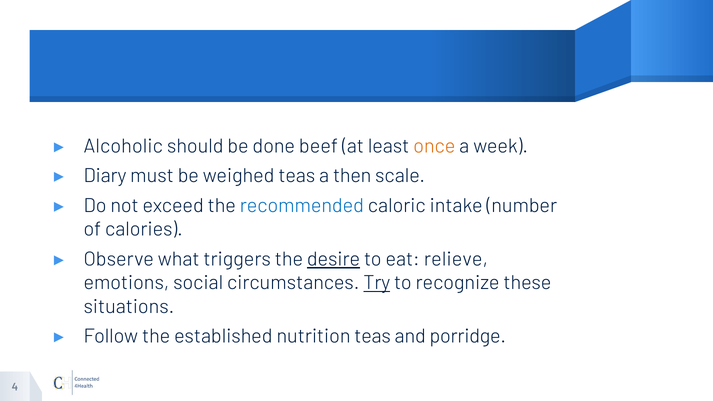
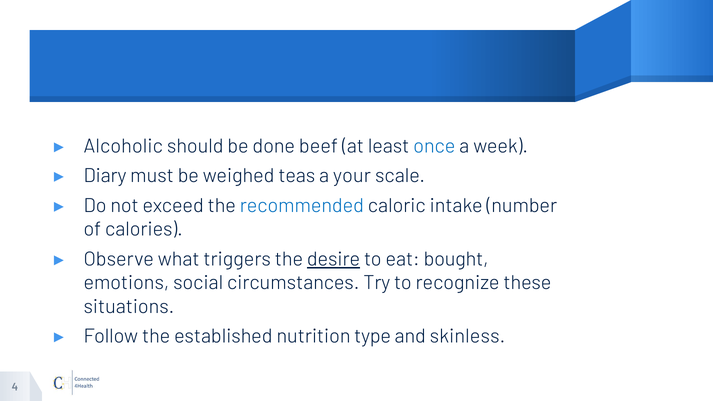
once colour: orange -> blue (434, 146)
then: then -> your (352, 176)
relieve: relieve -> bought (456, 259)
Try underline: present -> none (377, 283)
nutrition teas: teas -> type (373, 336)
porridge: porridge -> skinless (468, 336)
